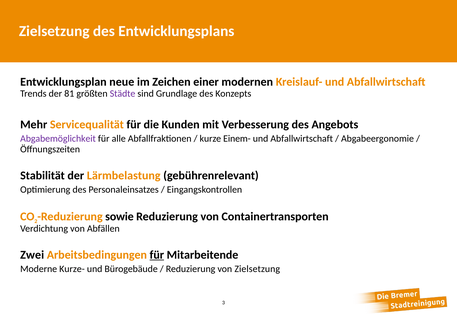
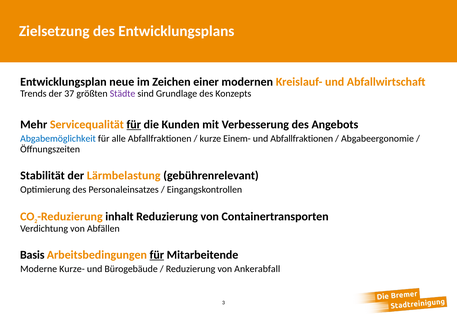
81: 81 -> 37 (69, 94)
für underline: none -> present (134, 125)
Abgabemöglichkeit colour: purple -> blue (58, 139)
Abfallwirtschaft: Abfallwirtschaft -> Abfallfraktionen (302, 139)
sowie: sowie -> inhalt (119, 217)
Zwei: Zwei -> Basis (32, 255)
von Zielsetzung: Zielsetzung -> Ankerabfall (257, 269)
